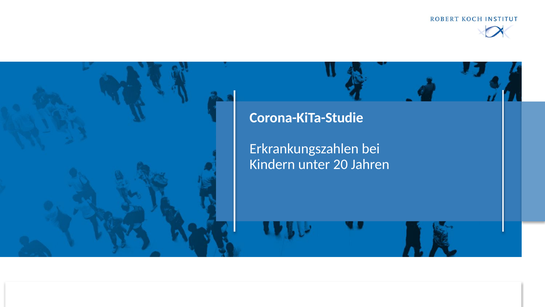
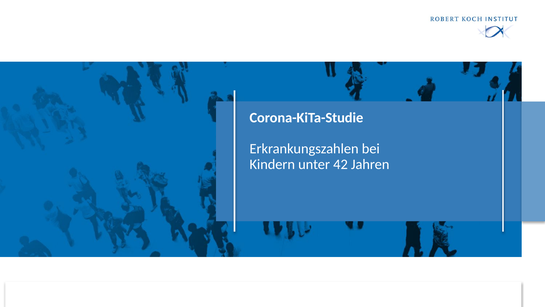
20: 20 -> 42 (341, 164)
